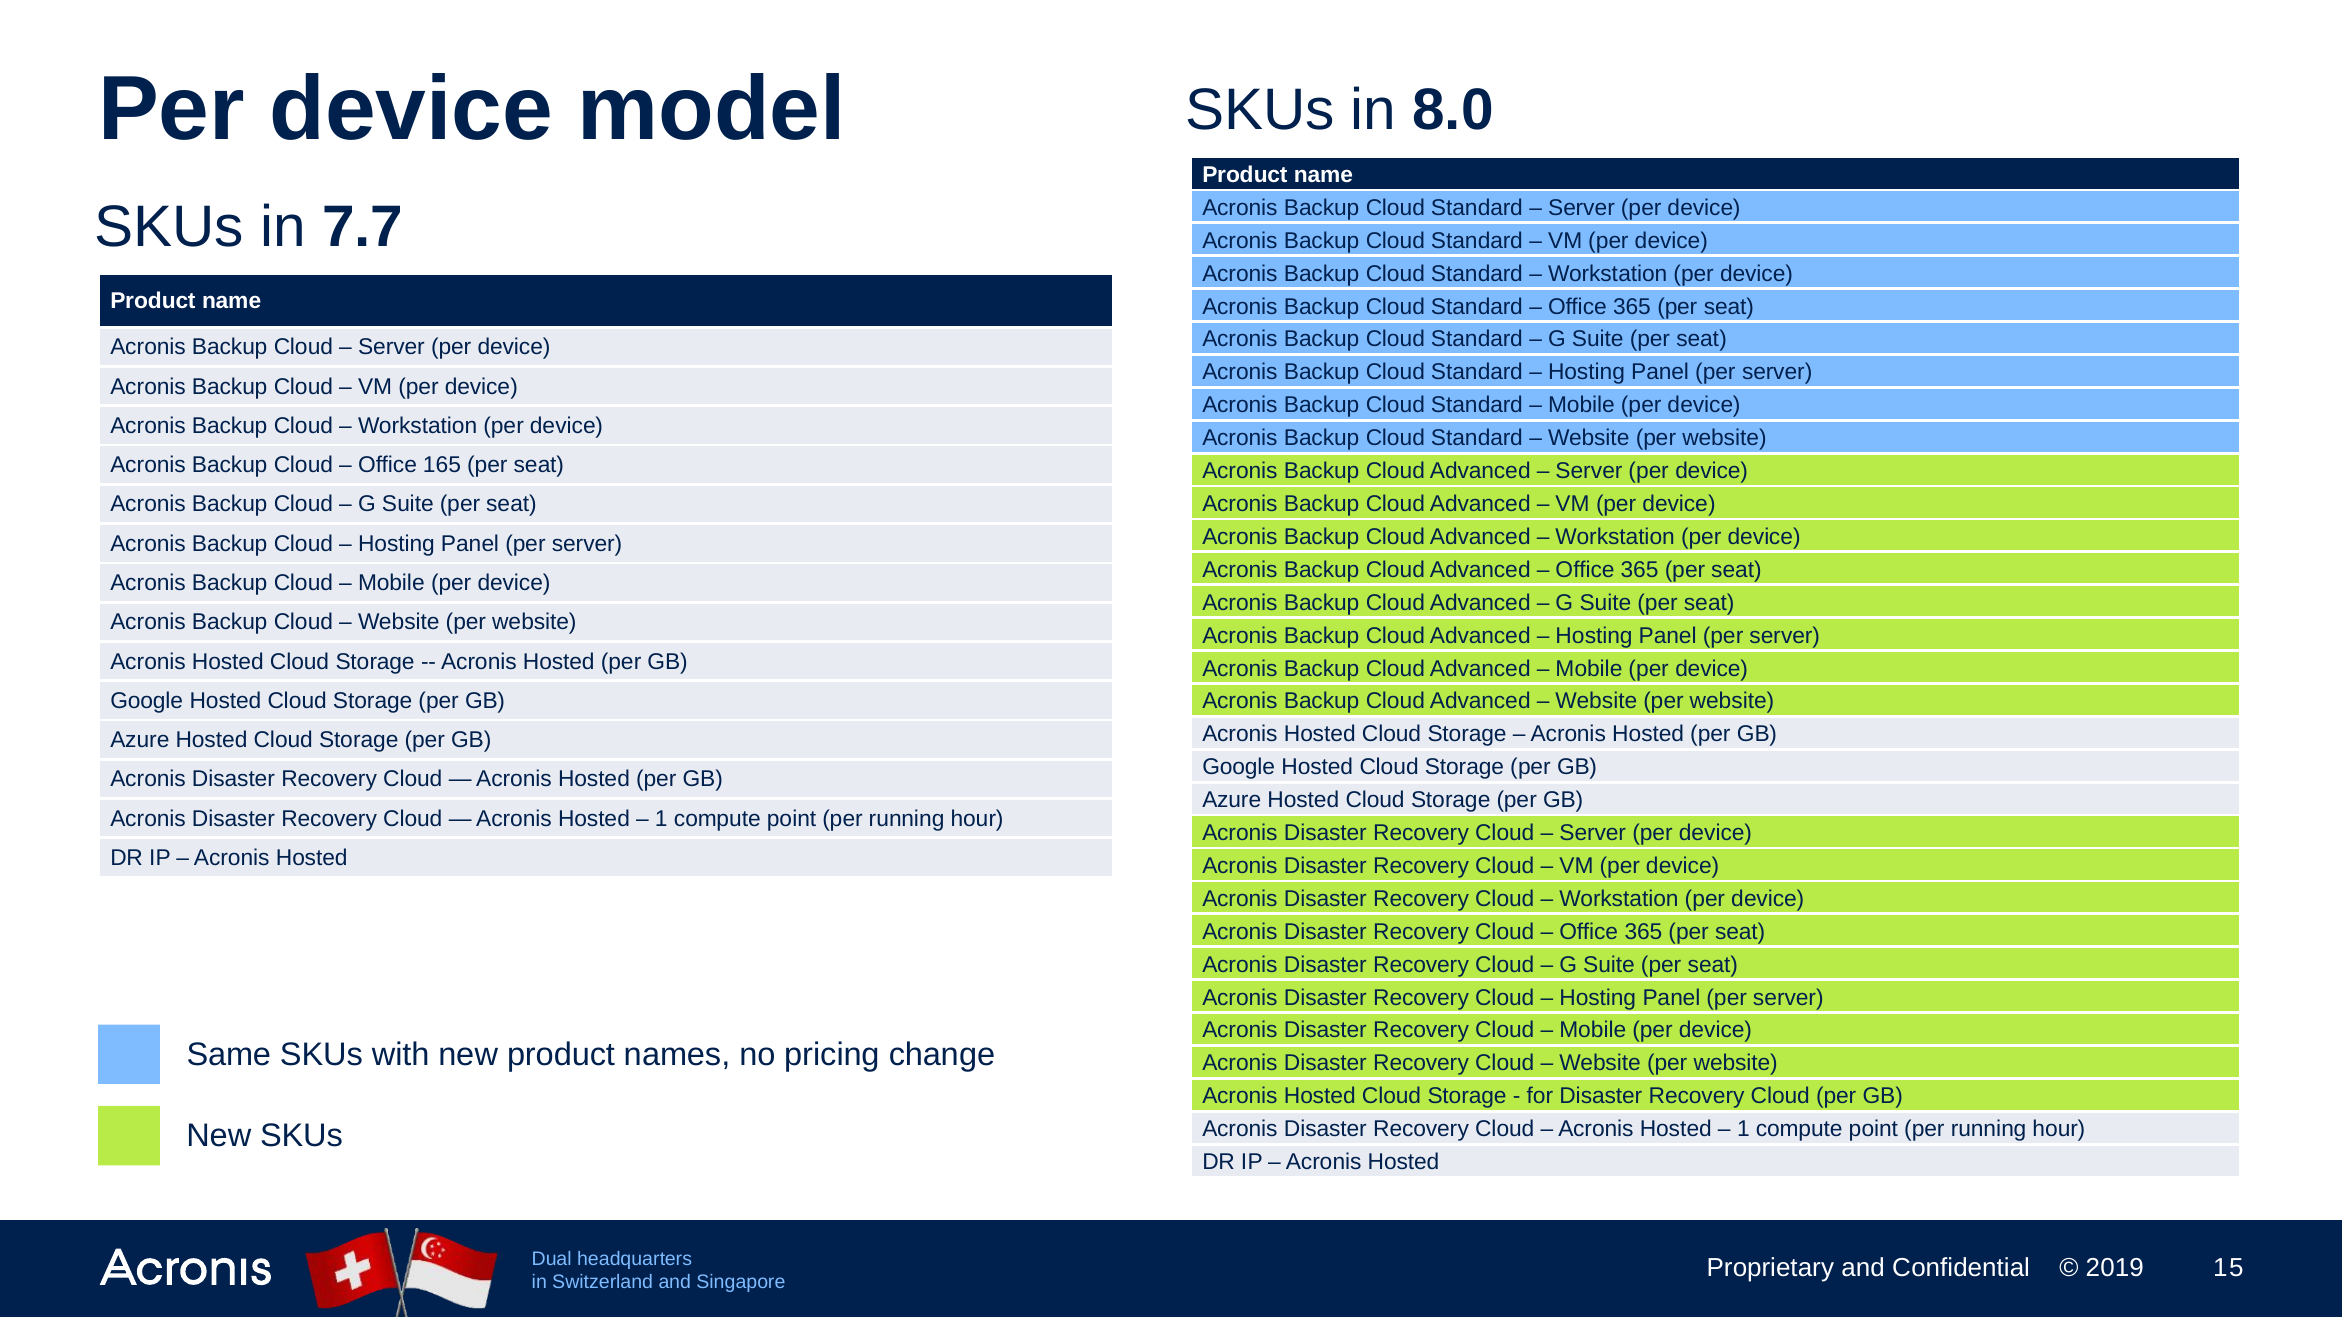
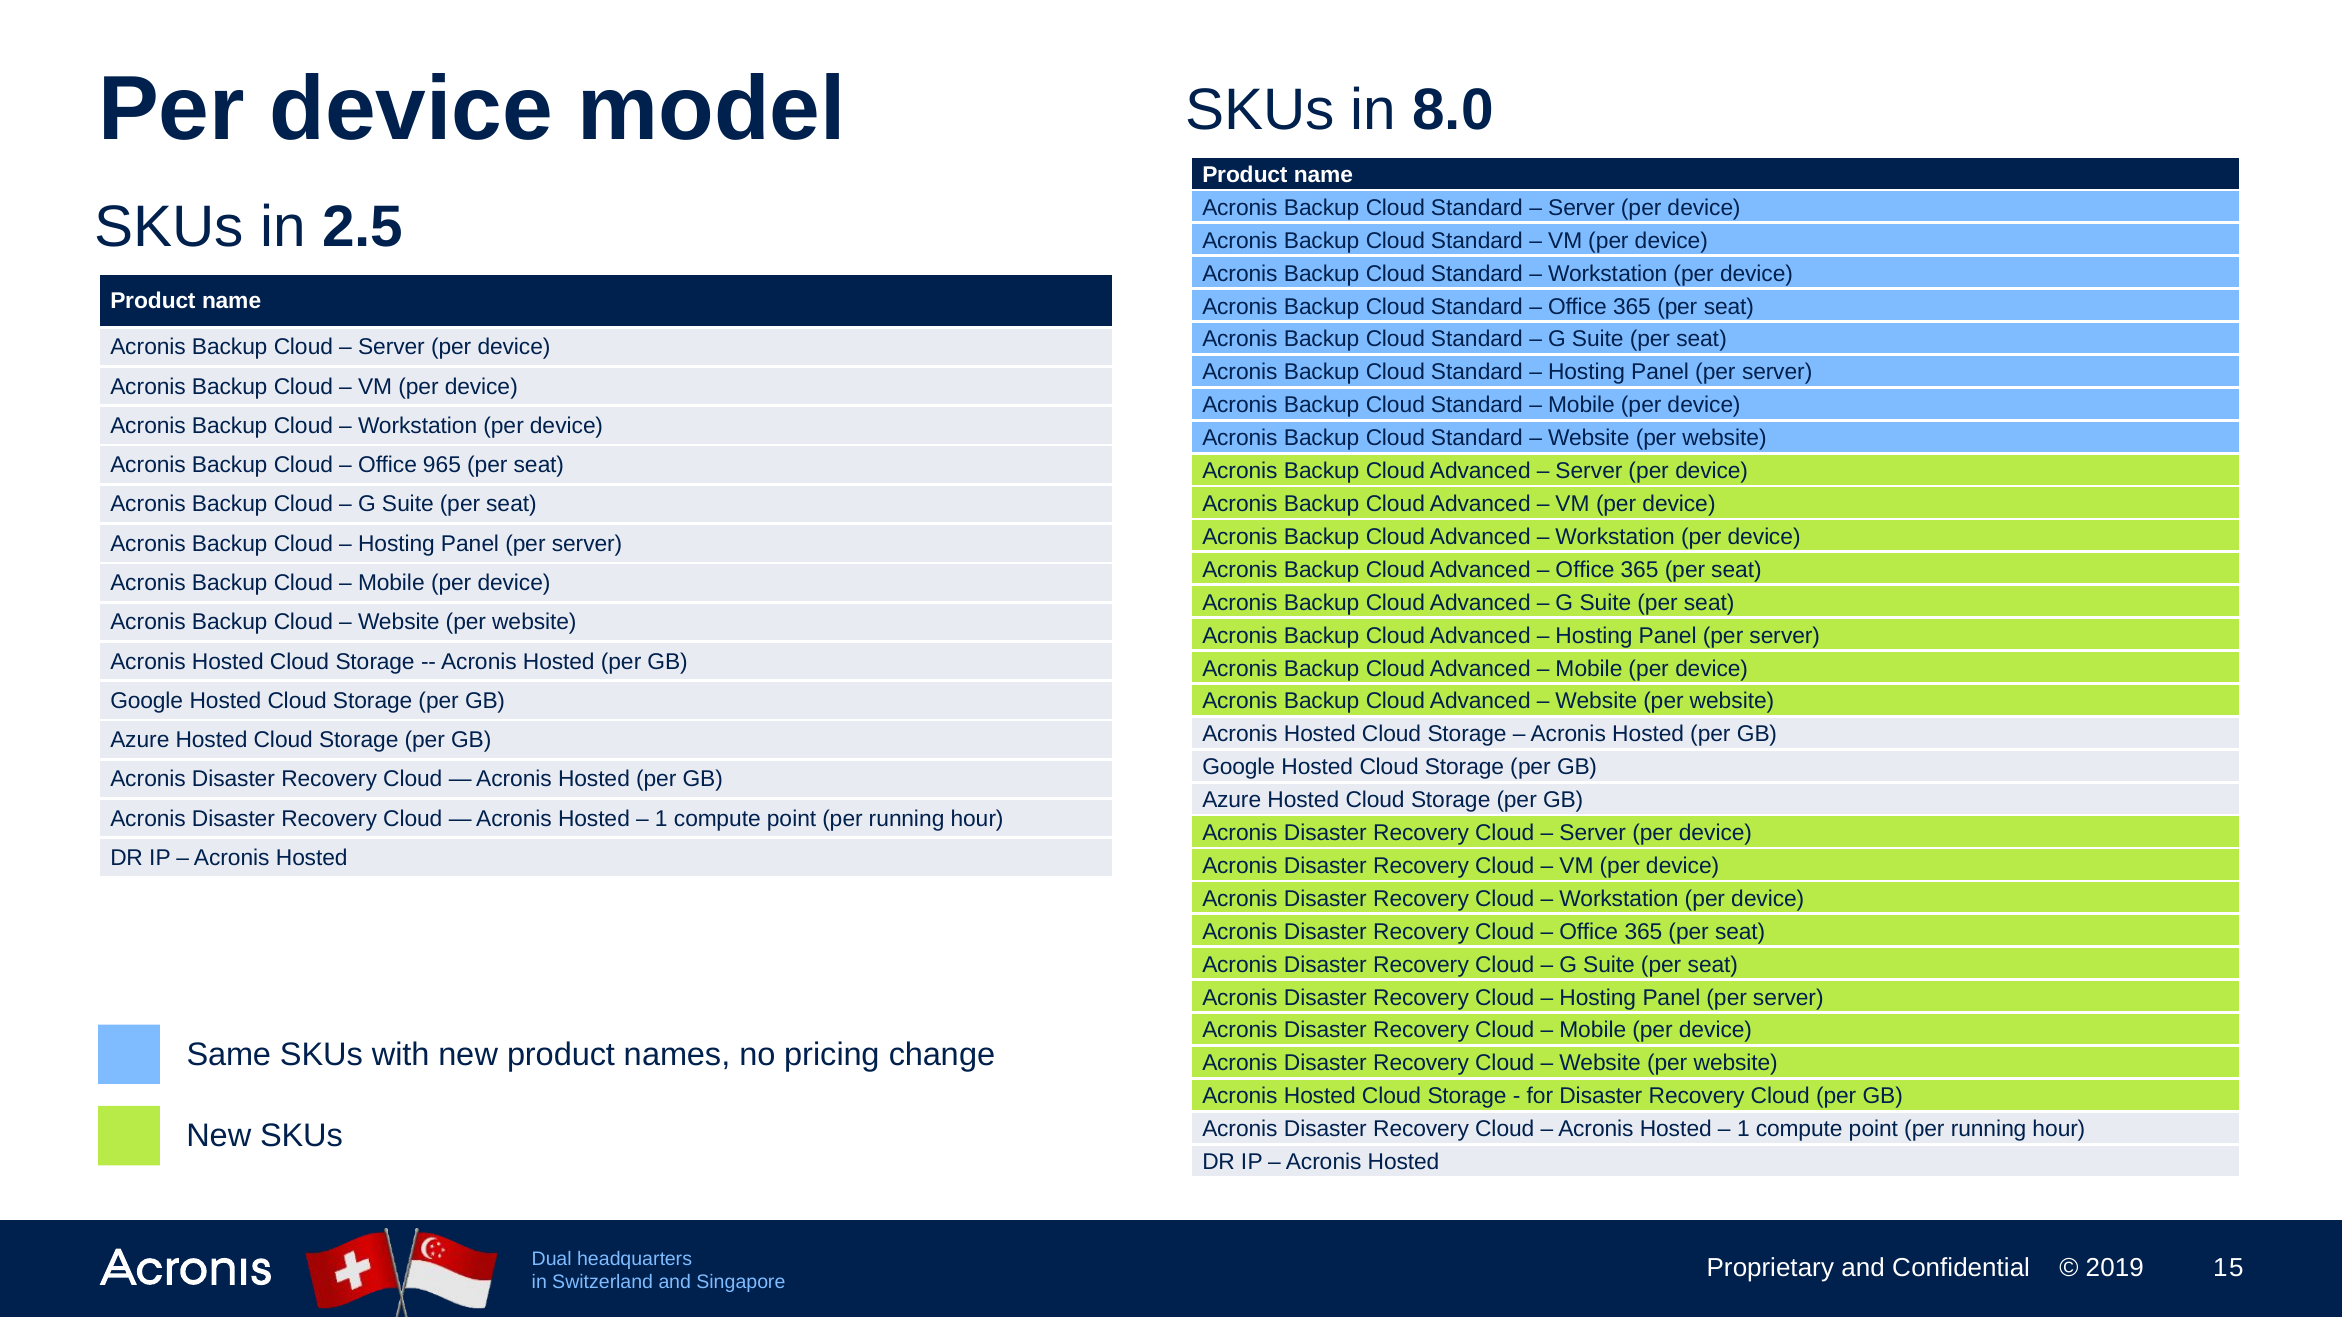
7.7: 7.7 -> 2.5 (363, 227)
165: 165 -> 965 (442, 465)
